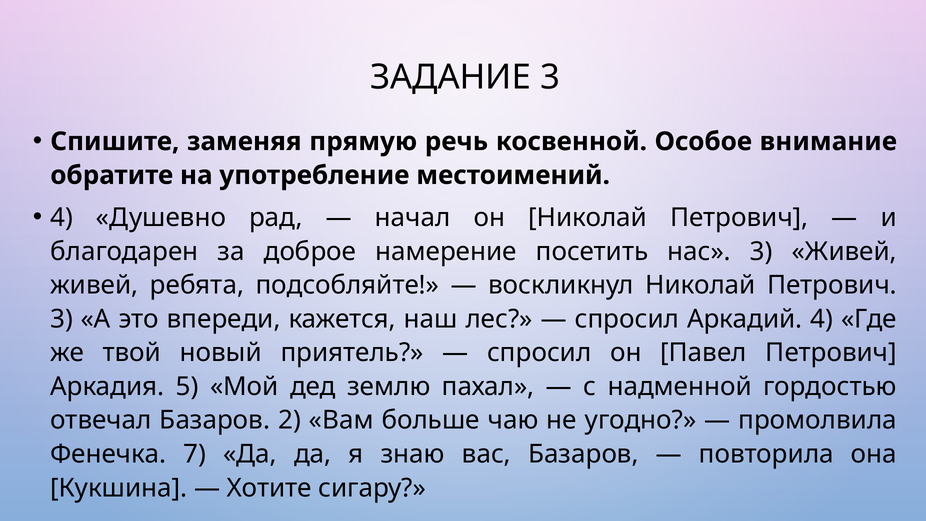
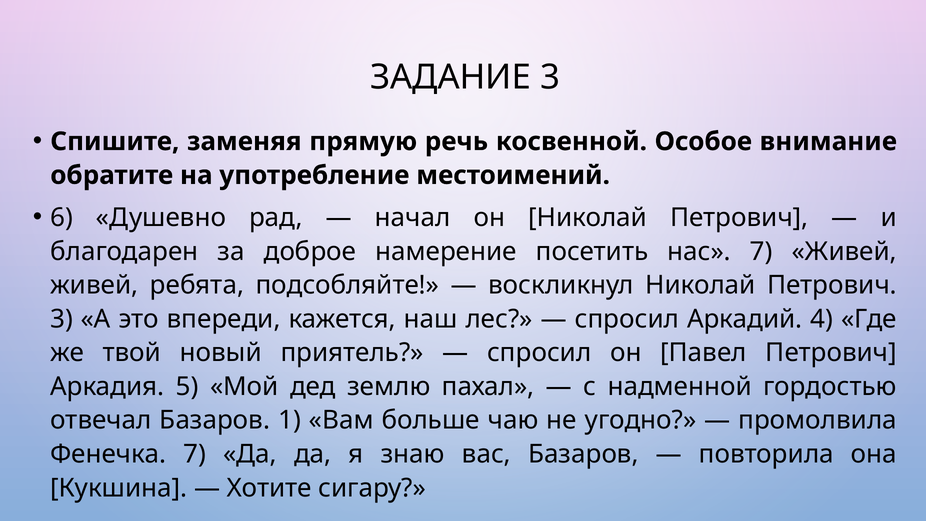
4: 4 -> 6 (62, 218)
нас 3: 3 -> 7 (761, 251)
2: 2 -> 1 (290, 420)
